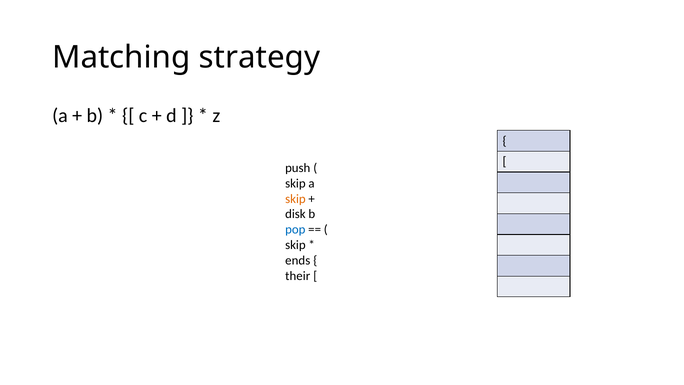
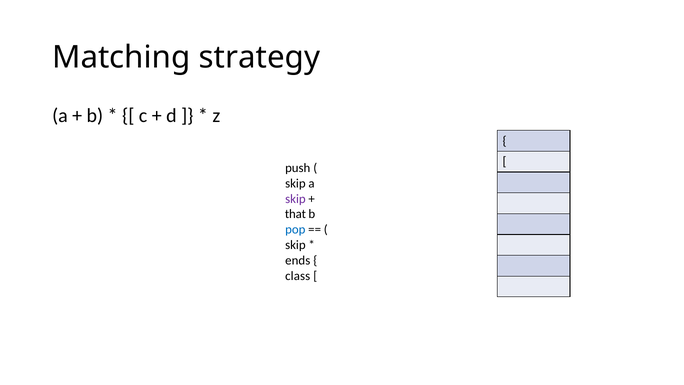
skip colour: orange -> purple (295, 199)
disk: disk -> that (295, 214)
their: their -> class (298, 276)
